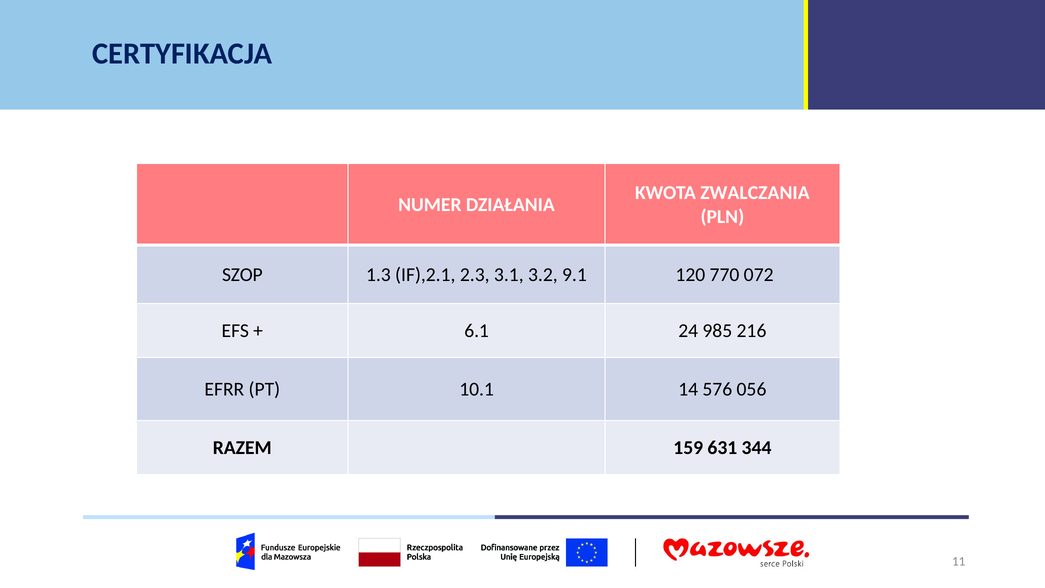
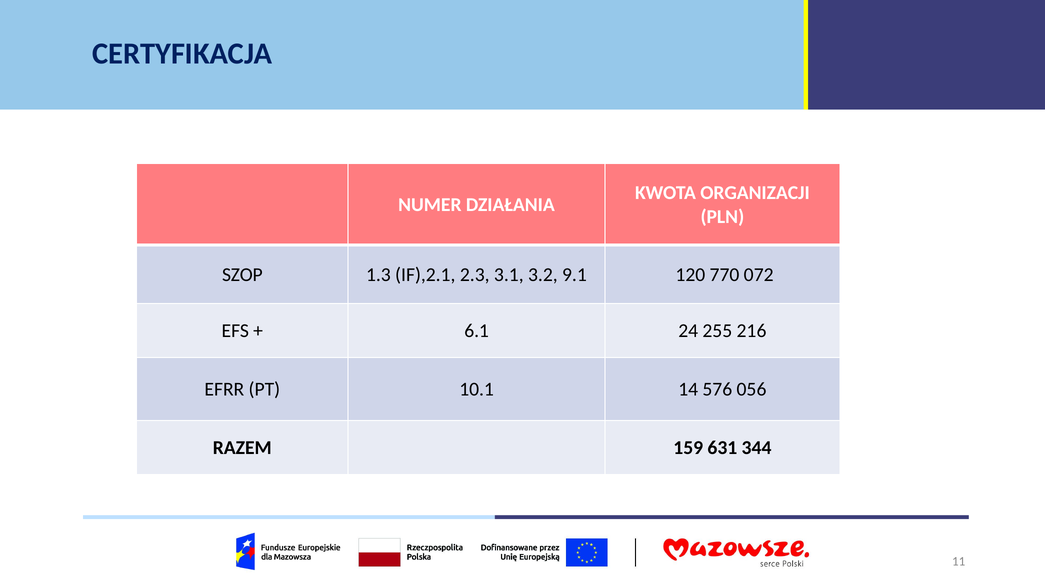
ZWALCZANIA: ZWALCZANIA -> ORGANIZACJI (755, 193)
985: 985 -> 255 (717, 331)
